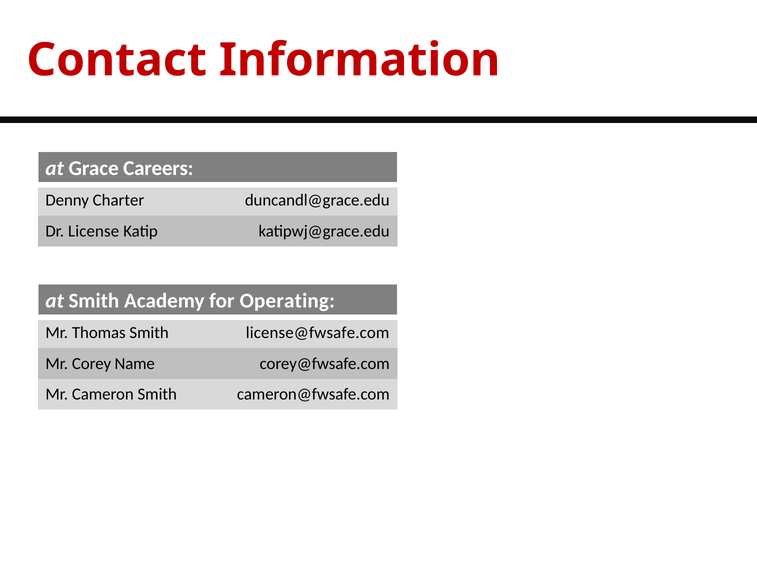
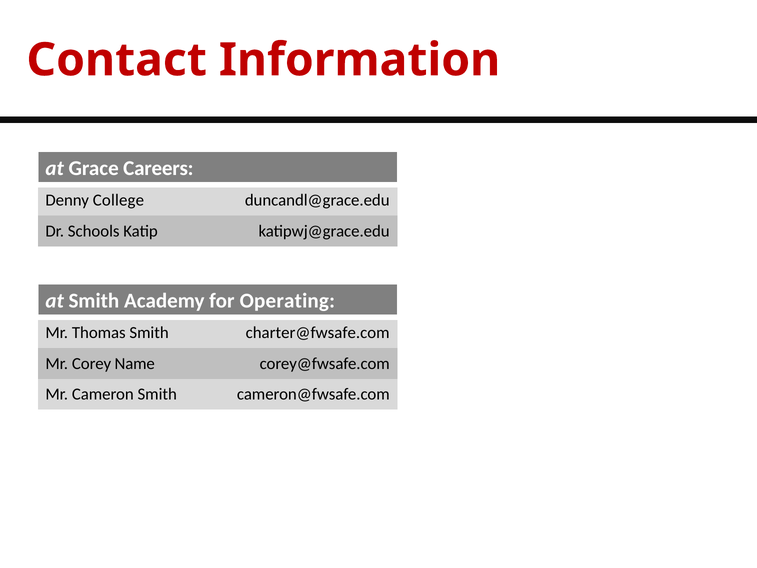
Charter: Charter -> College (118, 200)
License: License -> Schools (94, 231)
license@fwsafe.com: license@fwsafe.com -> charter@fwsafe.com (318, 333)
